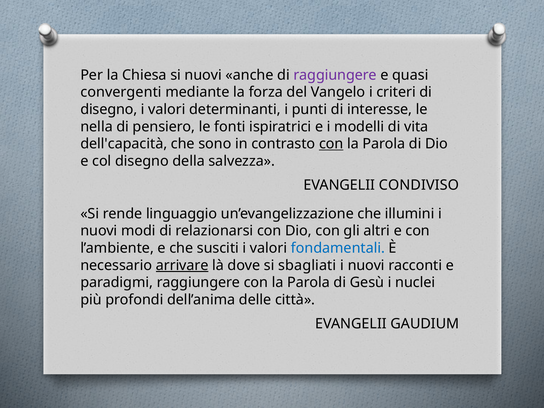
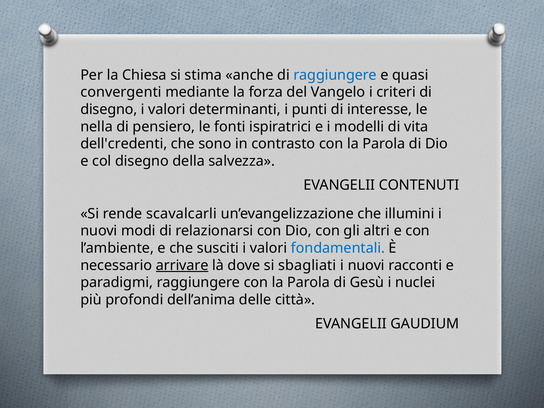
si nuovi: nuovi -> stima (203, 75)
raggiungere colour: purple -> blue (335, 75)
dell'capacità: dell'capacità -> dell'credenti (124, 144)
con underline: present -> none (331, 144)
CONDIVISO: CONDIVISO -> CONTENUTI (419, 185)
linguaggio: linguaggio -> scavalcarli (182, 214)
